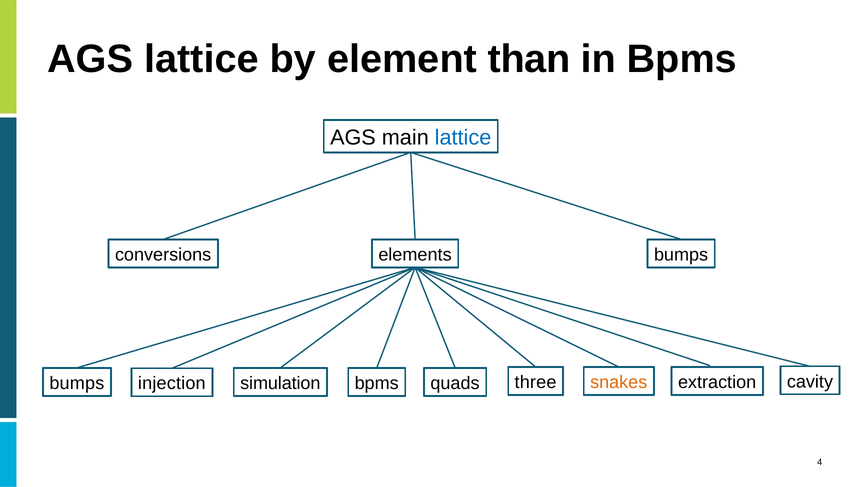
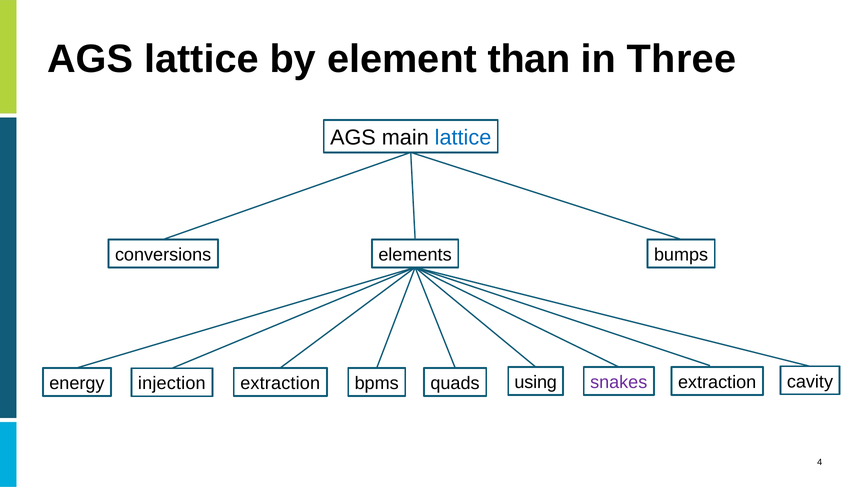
in Bpms: Bpms -> Three (682, 59)
snakes colour: orange -> purple (619, 382)
bumps: bumps -> energy (77, 383)
simulation: simulation -> extraction (280, 383)
three: three -> using (536, 382)
